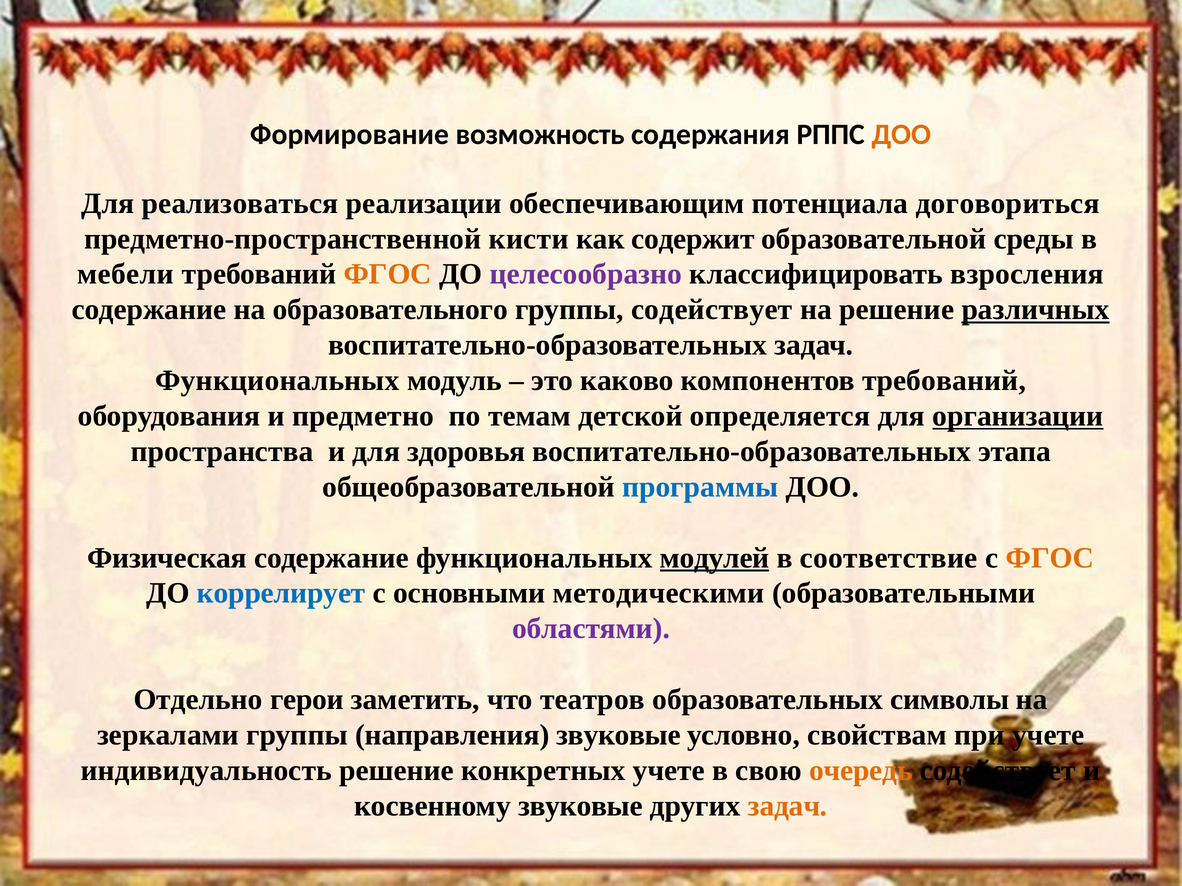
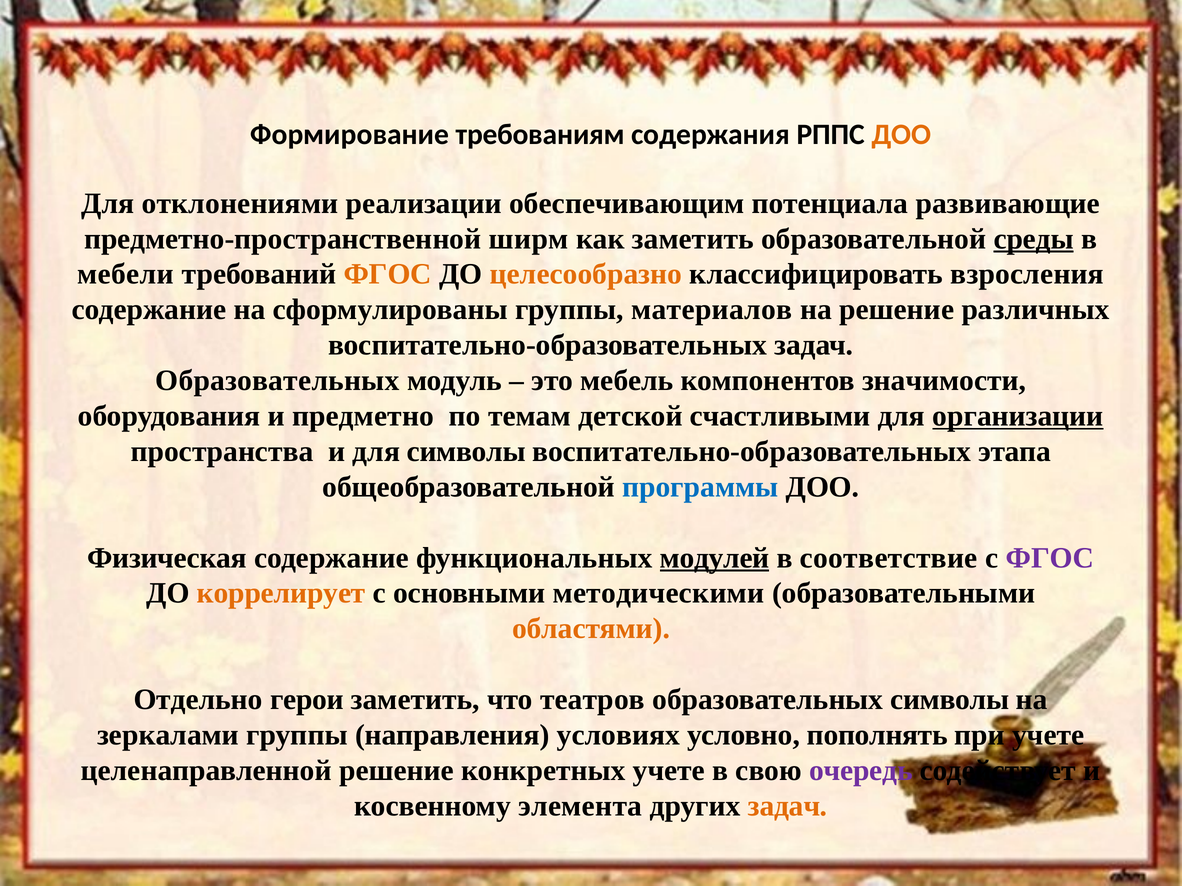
возможность: возможность -> требованиям (540, 135)
реализоваться: реализоваться -> отклонениями (240, 203)
договориться: договориться -> развивающие (1008, 203)
кисти: кисти -> ширм (529, 239)
как содержит: содержит -> заметить (693, 239)
среды underline: none -> present (1034, 239)
целесообразно colour: purple -> orange (586, 274)
образовательного: образовательного -> сформулированы (390, 310)
группы содействует: содействует -> материалов (712, 310)
различных underline: present -> none (1036, 310)
Функциональных: Функциональных -> Образовательных (277, 381)
каково: каково -> мебель (627, 381)
компонентов требований: требований -> значимости (944, 381)
определяется: определяется -> счастливыми (780, 416)
для здоровья: здоровья -> символы (466, 452)
ФГОС colour: orange -> purple (1050, 558)
коррелирует colour: blue -> orange (281, 594)
областями colour: purple -> orange (591, 629)
направления звуковые: звуковые -> условиях (618, 735)
свойствам: свойствам -> пополнять (877, 735)
индивидуальность: индивидуальность -> целенаправленной (206, 771)
очередь colour: orange -> purple (861, 771)
косвенному звуковые: звуковые -> элемента (580, 806)
